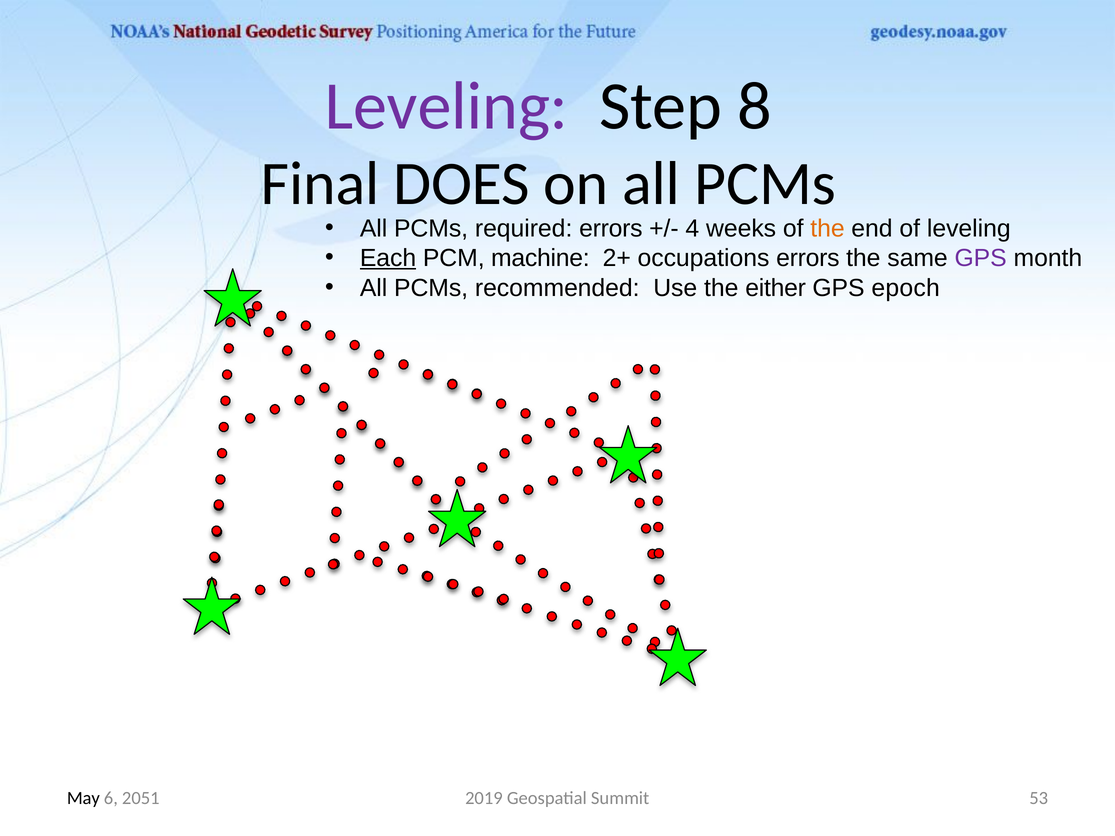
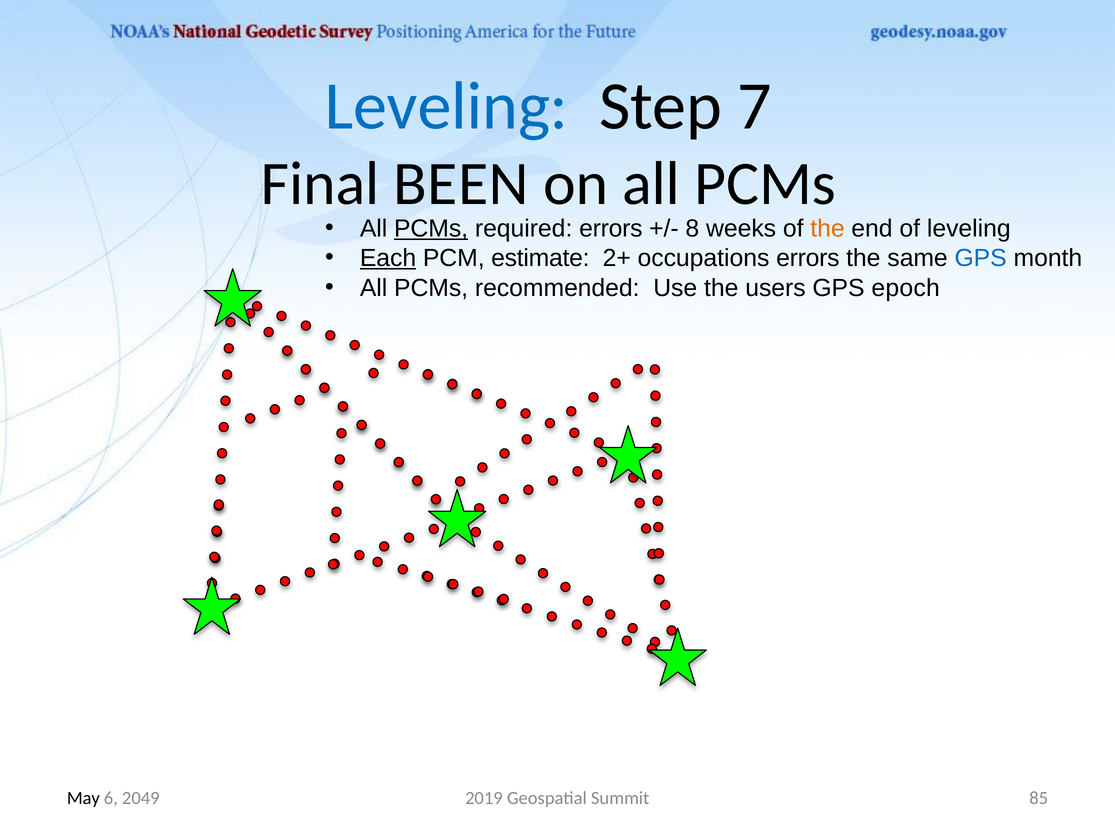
Leveling colour: purple -> blue (446, 106)
8: 8 -> 7 (755, 106)
DOES: DOES -> BEEN (461, 184)
PCMs underline: none -> present (431, 229)
4: 4 -> 8 (692, 229)
machine: machine -> estimate (540, 258)
GPS colour: purple -> blue (981, 258)
either: either -> users (775, 288)
2051: 2051 -> 2049 (141, 799)
53: 53 -> 85 (1039, 798)
